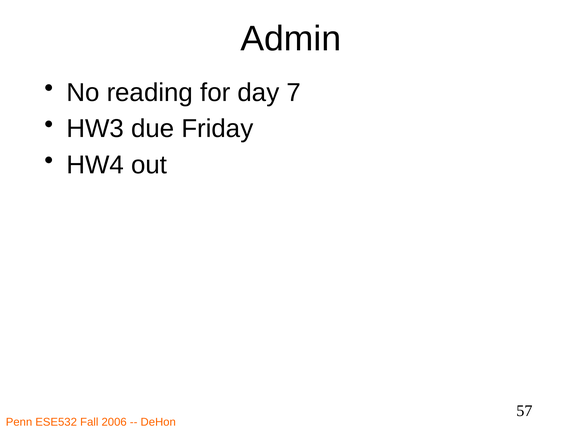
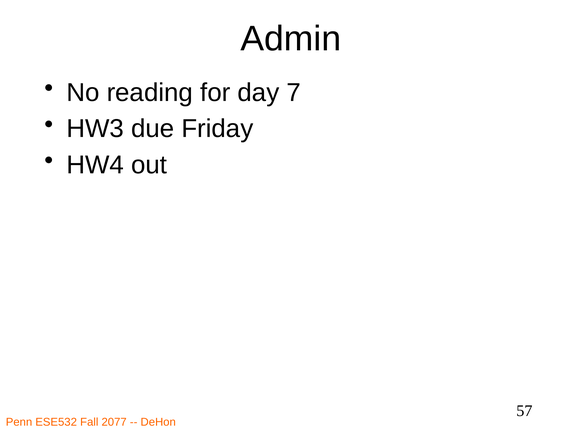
2006: 2006 -> 2077 (114, 423)
